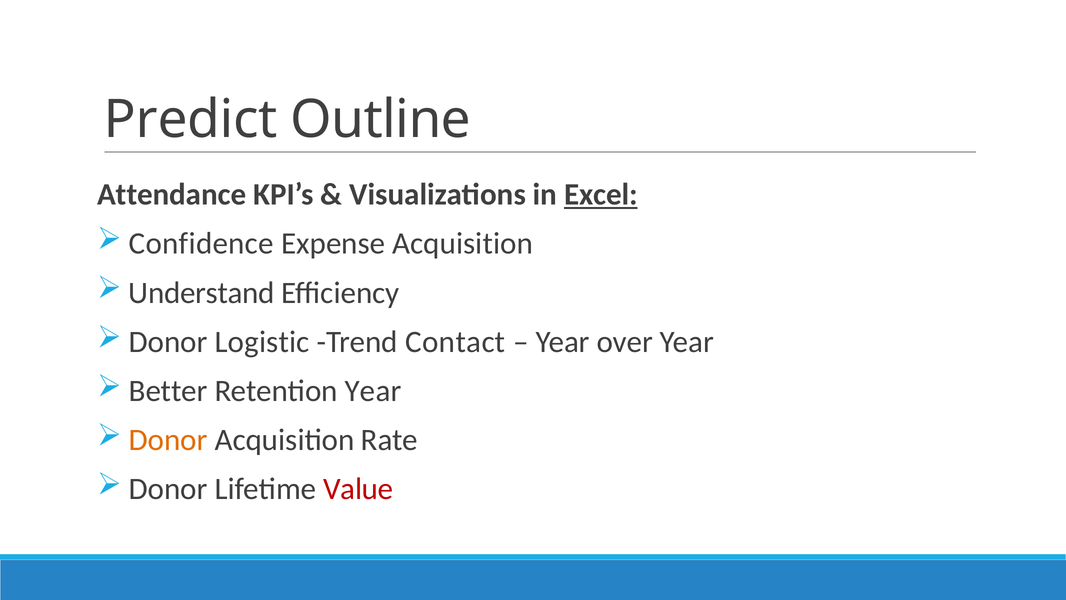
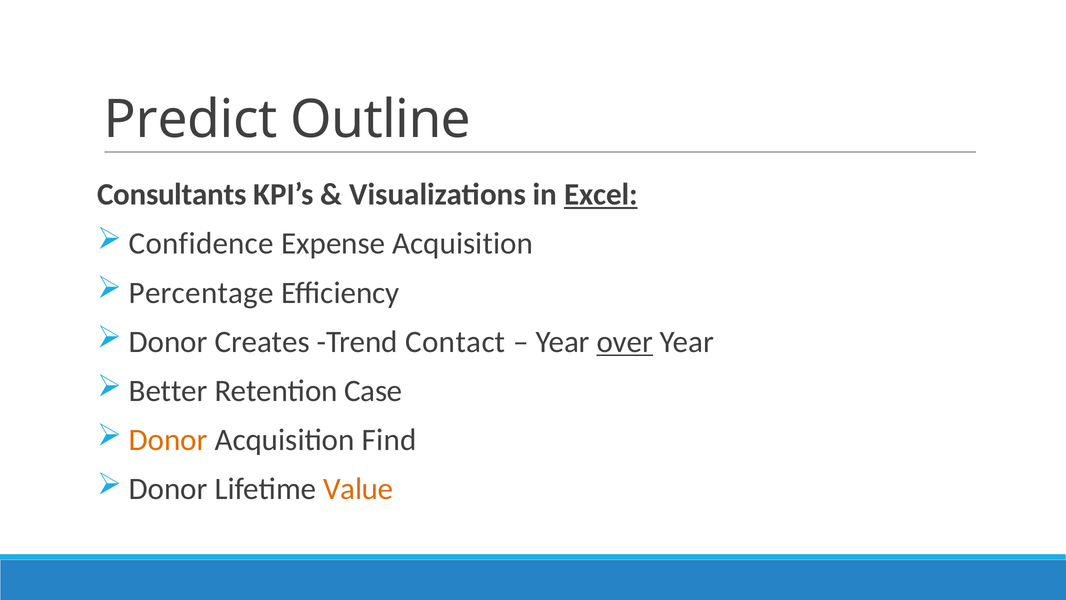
Attendance: Attendance -> Consultants (172, 194)
Understand: Understand -> Percentage (201, 293)
Logistic: Logistic -> Creates (262, 342)
over underline: none -> present (625, 342)
Retention Year: Year -> Case (373, 391)
Rate: Rate -> Find (389, 440)
Value colour: red -> orange (358, 489)
